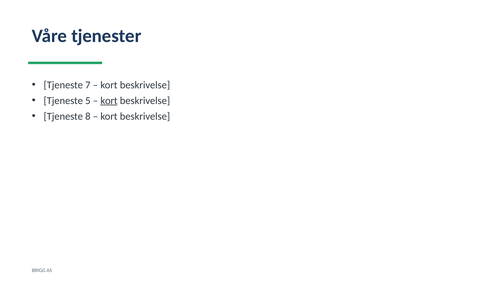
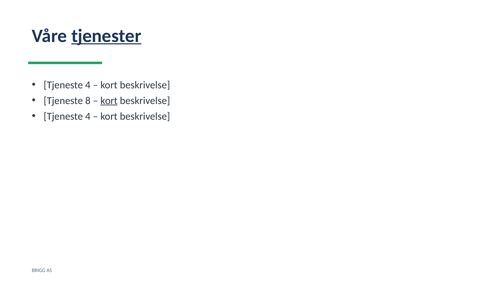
tjenester underline: none -> present (106, 36)
7: 7 -> 4 (88, 85)
5: 5 -> 8 (88, 101)
8: 8 -> 4 (88, 116)
